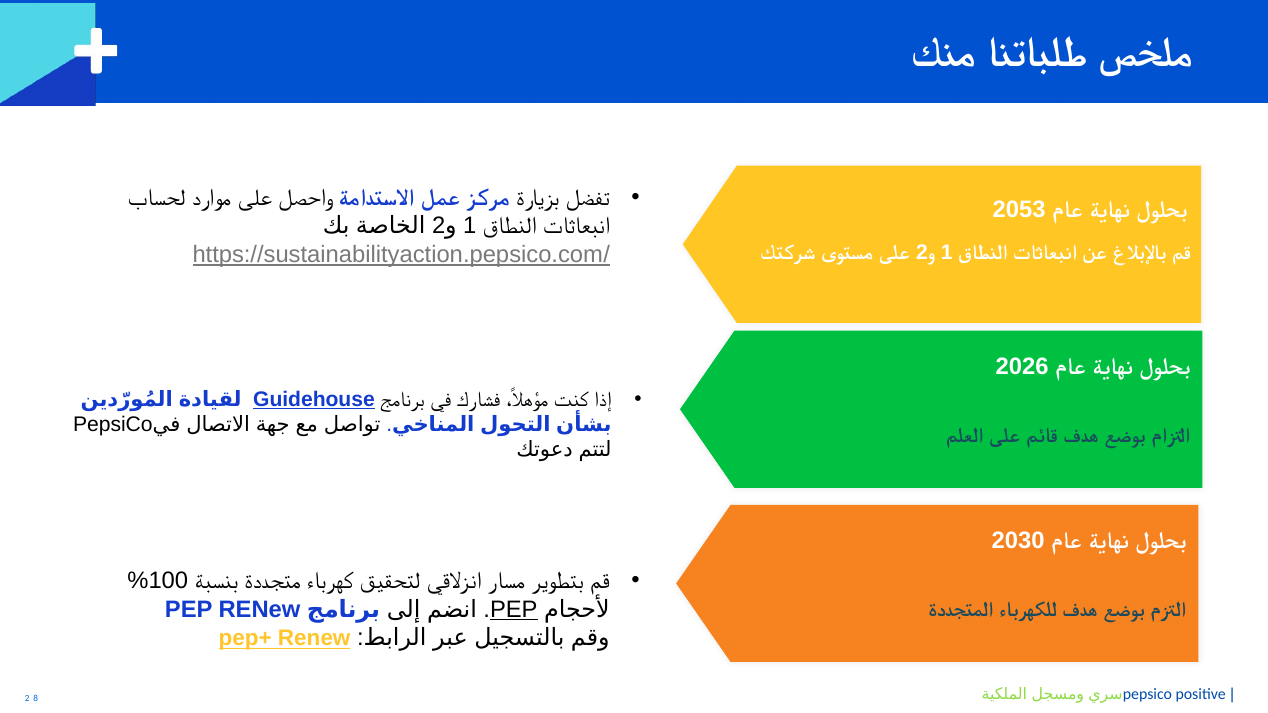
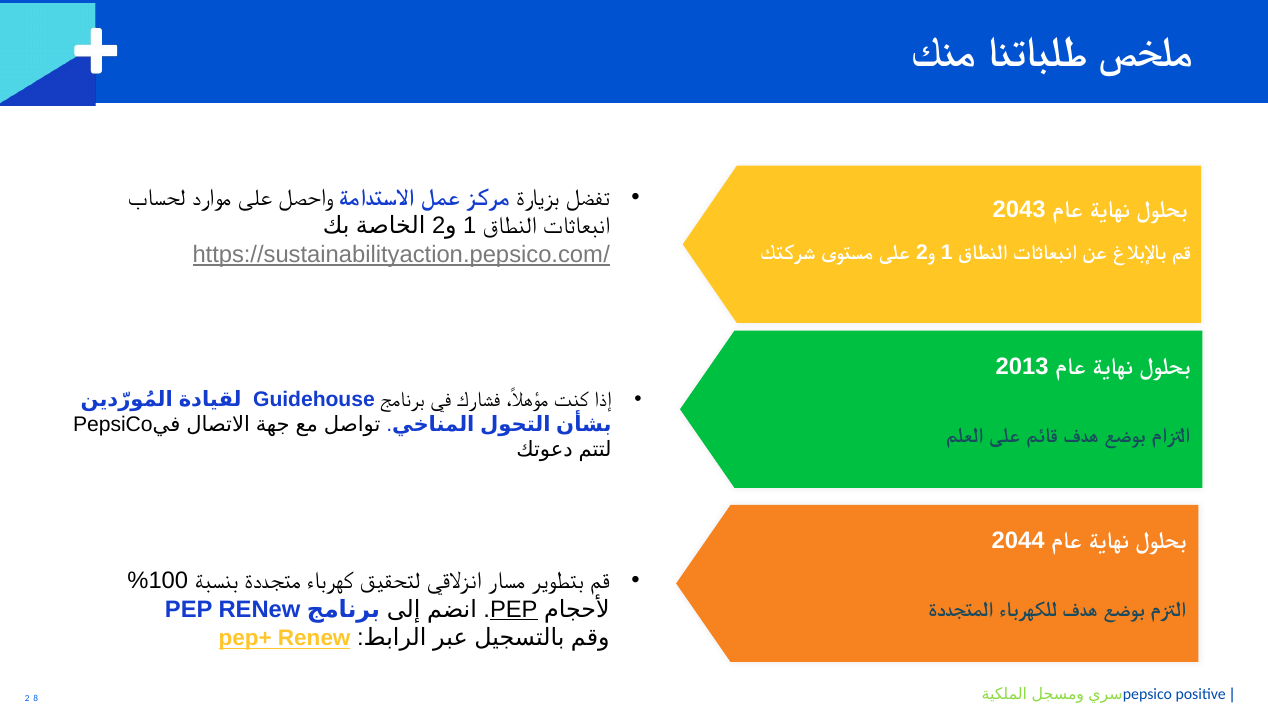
2053: 2053 -> 2043 (1019, 209)
2026: 2026 -> 2013 (1022, 366)
Guidehouse underline: present -> none (314, 399)
2030: 2030 -> 2044 (1018, 541)
